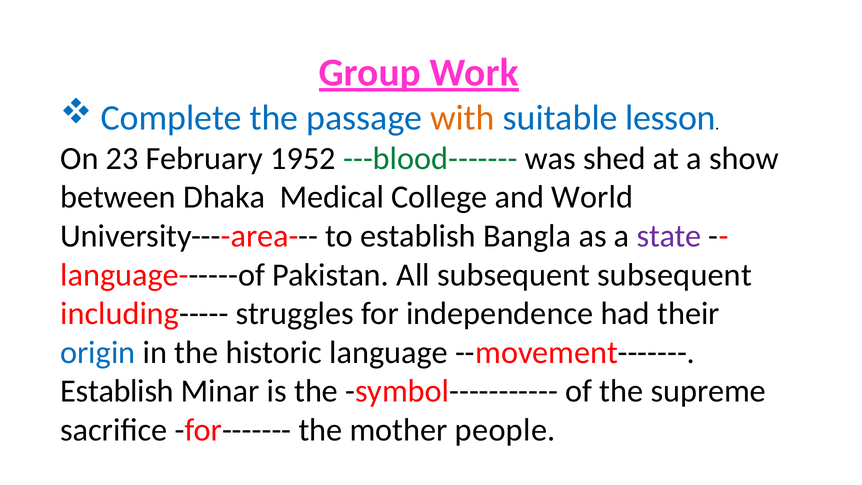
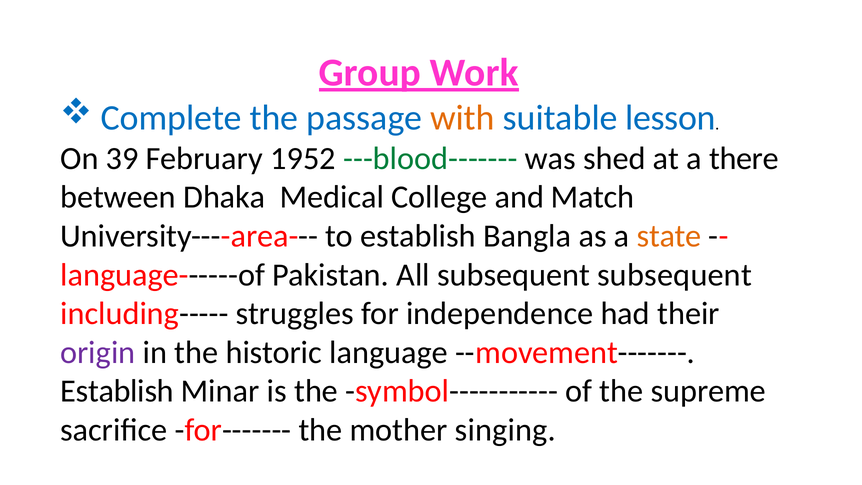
23: 23 -> 39 (122, 158)
show: show -> there (744, 158)
World: World -> Match (592, 197)
state colour: purple -> orange (669, 236)
origin colour: blue -> purple (98, 352)
people: people -> singing (505, 430)
